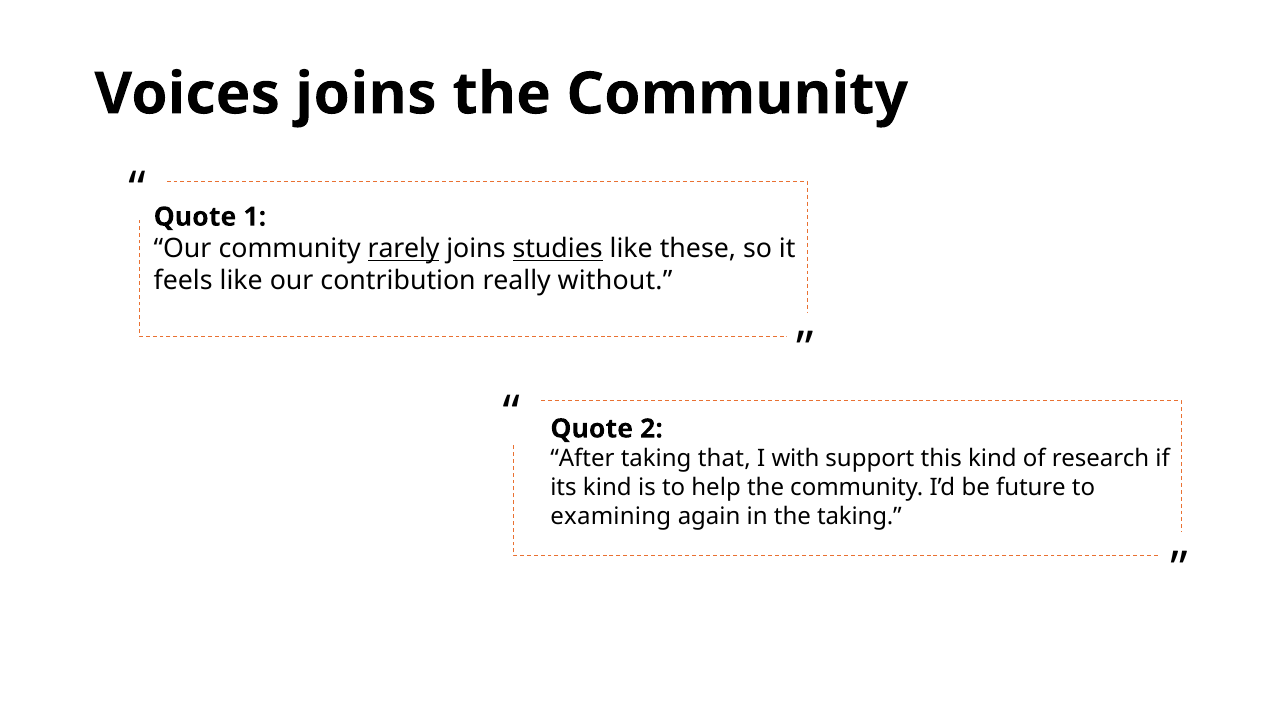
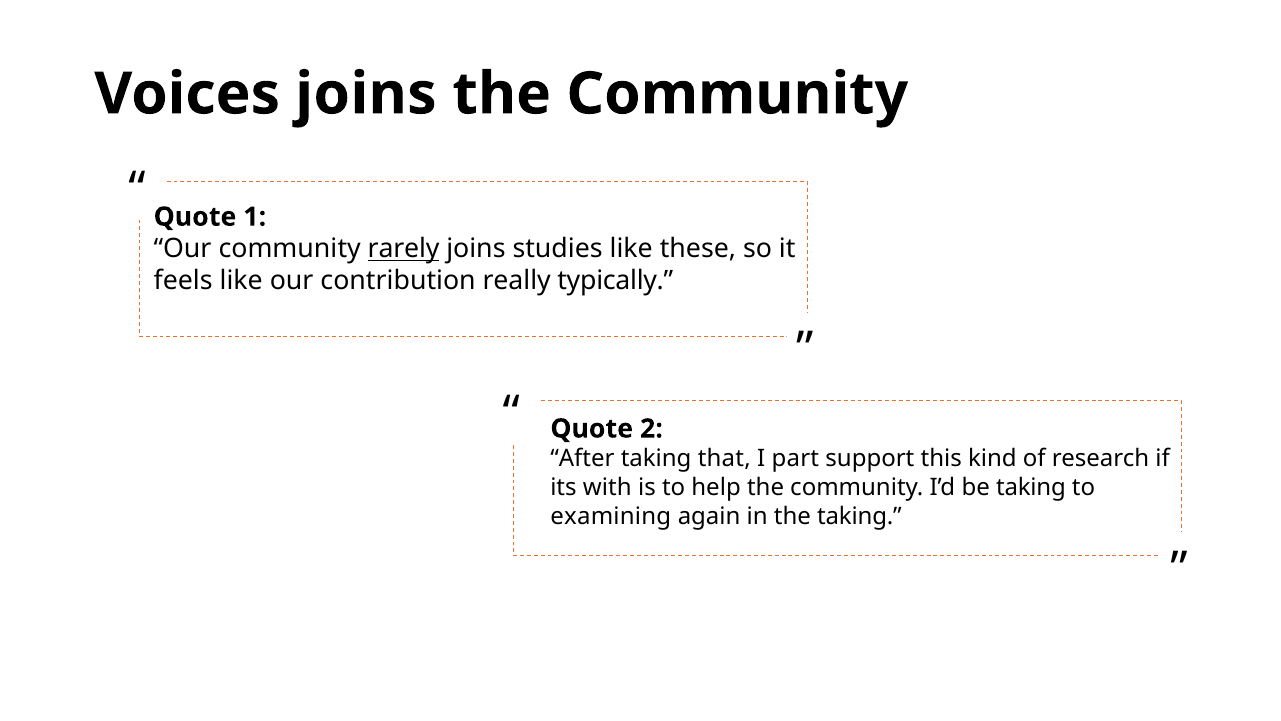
studies underline: present -> none (558, 249)
without: without -> typically (615, 281)
with: with -> part (795, 459)
its kind: kind -> with (607, 487)
be future: future -> taking (1031, 487)
